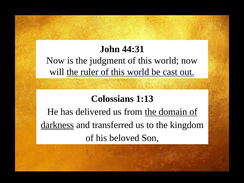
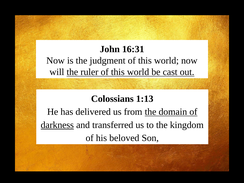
44:31: 44:31 -> 16:31 (133, 49)
